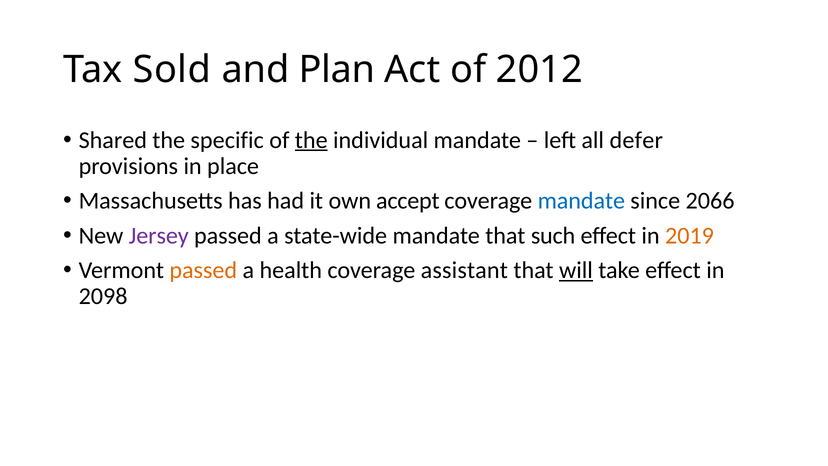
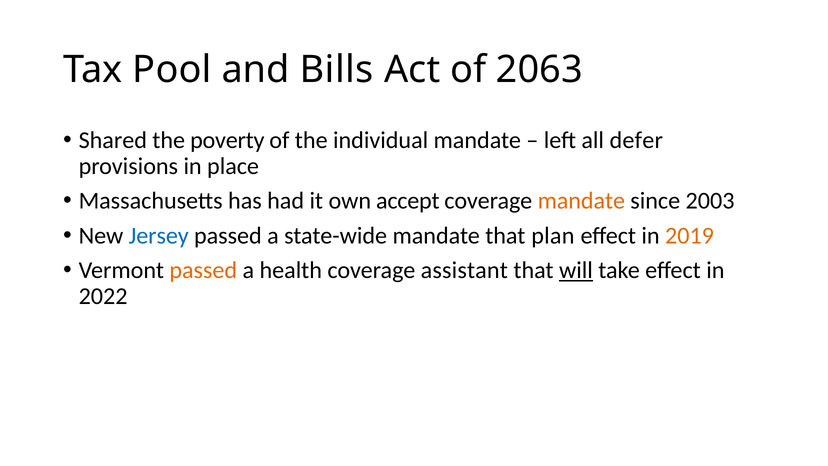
Sold: Sold -> Pool (172, 70)
Plan: Plan -> Bills (337, 70)
2012: 2012 -> 2063 (539, 70)
specific: specific -> poverty (227, 140)
the underline: present -> none (311, 140)
mandate colour: blue -> orange (581, 201)
2066: 2066 -> 2003 (710, 201)
Jersey colour: purple -> blue (159, 236)
such: such -> plan (553, 236)
2098: 2098 -> 2022 (103, 296)
